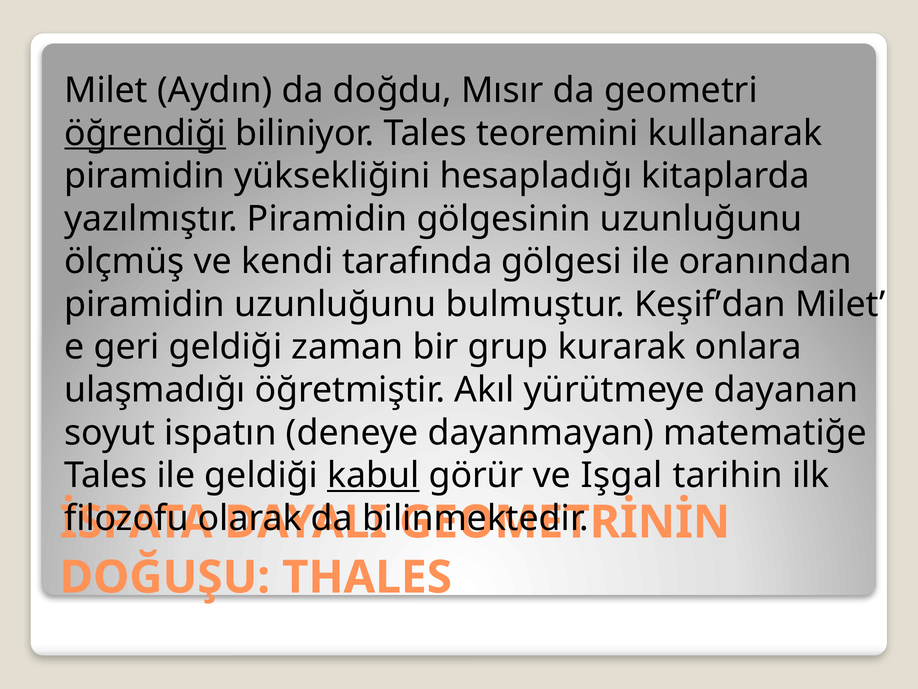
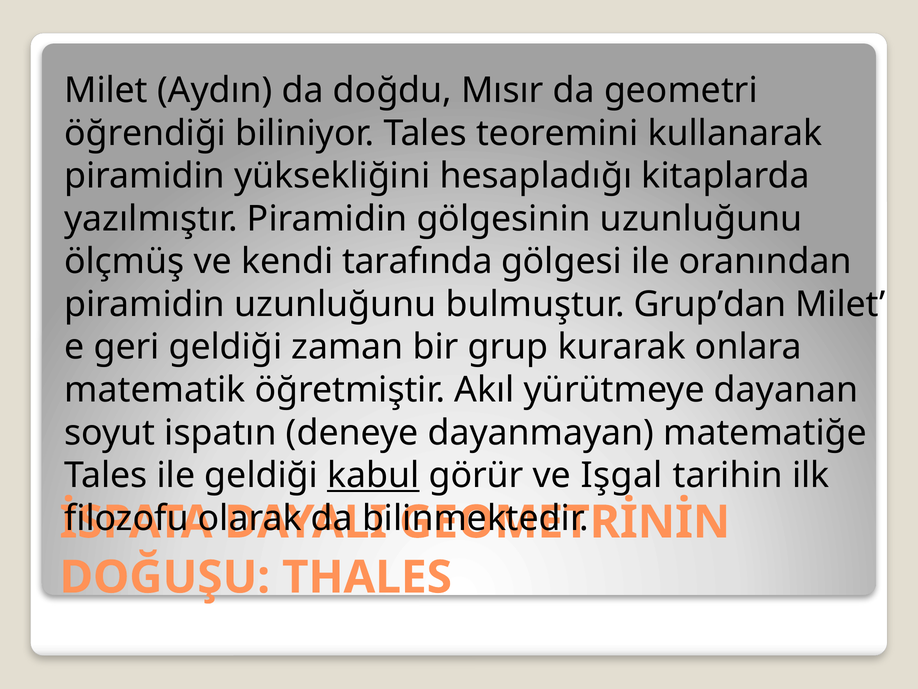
öğrendiği underline: present -> none (145, 133)
Keşif’dan: Keşif’dan -> Grup’dan (710, 304)
ulaşmadığı: ulaşmadığı -> matematik (155, 390)
